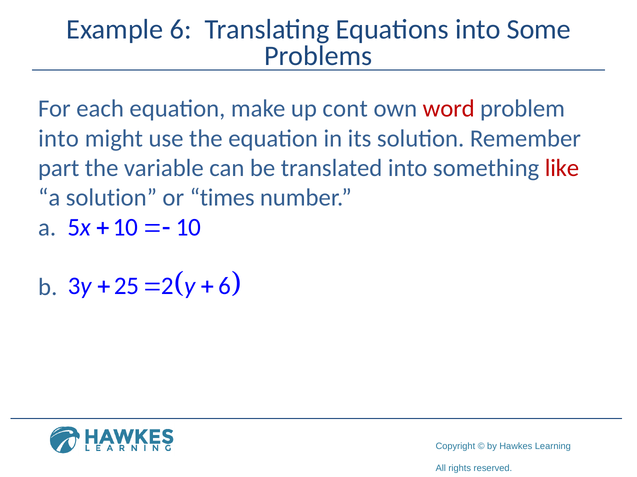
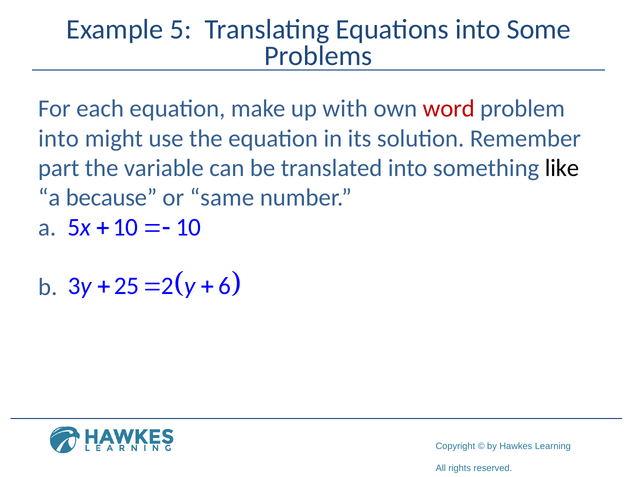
Example 6: 6 -> 5 (181, 30)
cont: cont -> with (345, 109)
like colour: red -> black (562, 168)
a solution: solution -> because (111, 198)
times: times -> same (222, 198)
